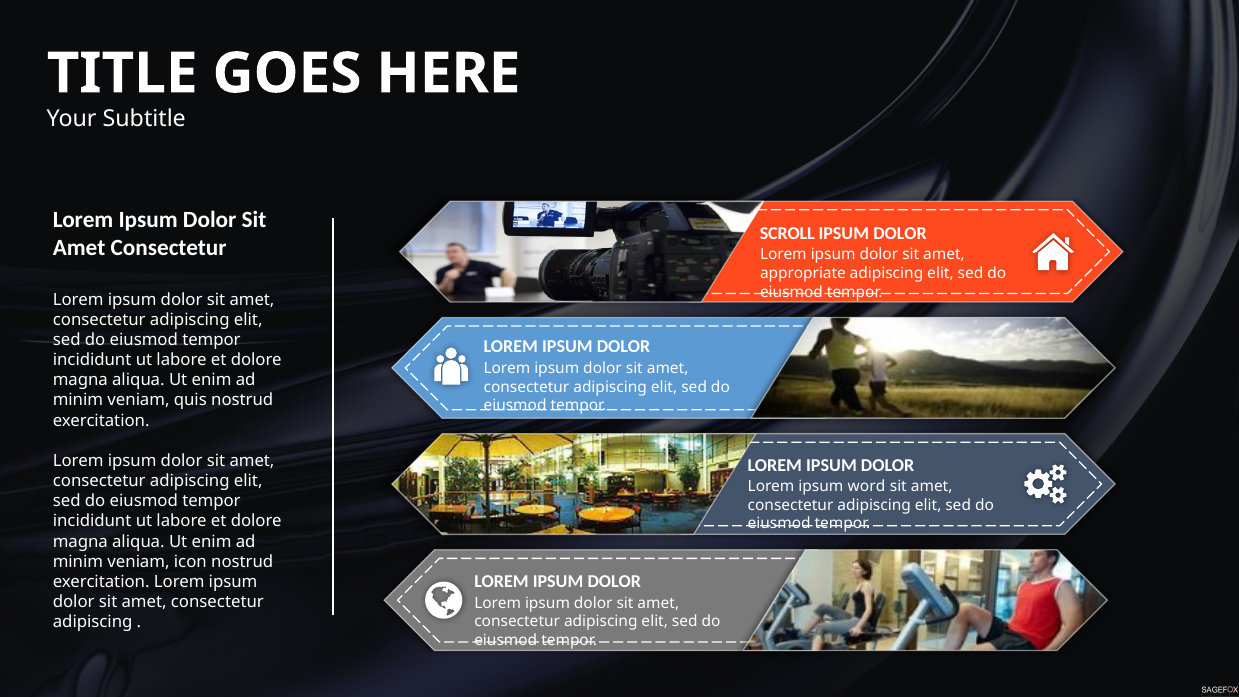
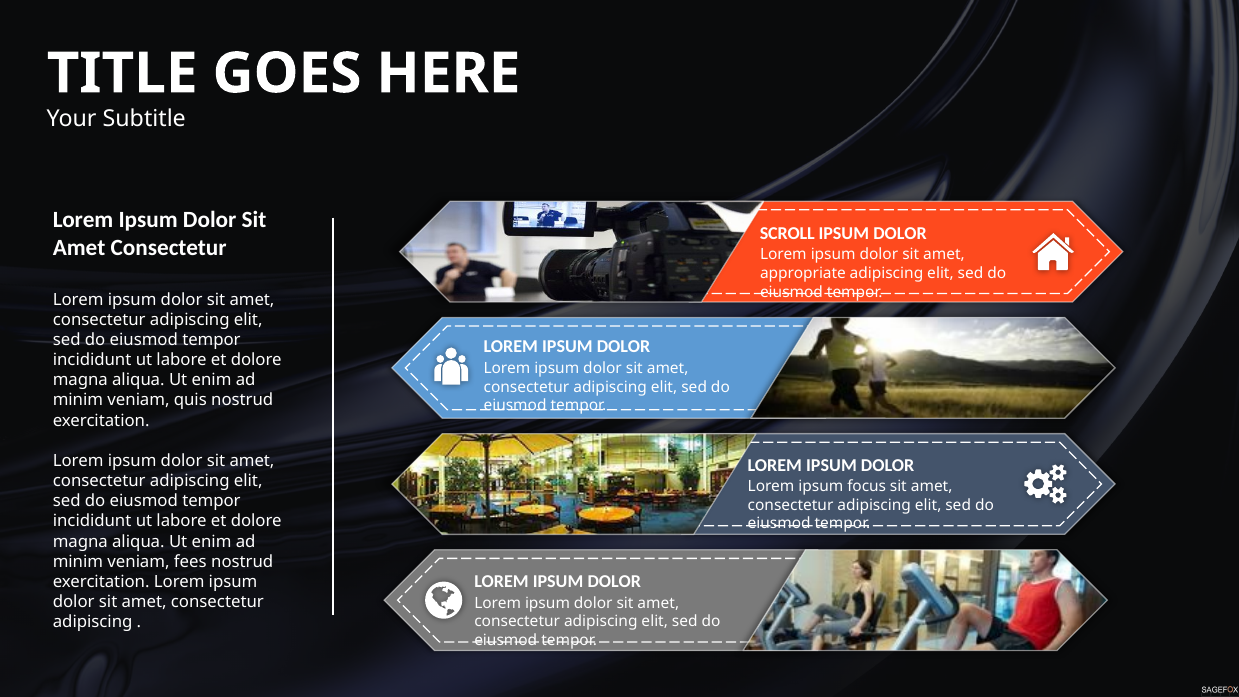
word: word -> focus (867, 487)
icon: icon -> fees (190, 562)
